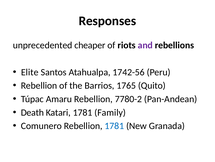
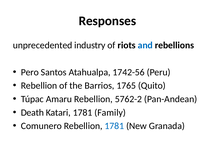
cheaper: cheaper -> industry (90, 45)
and colour: purple -> blue (145, 45)
Elite: Elite -> Pero (30, 72)
7780-2: 7780-2 -> 5762-2 (128, 99)
